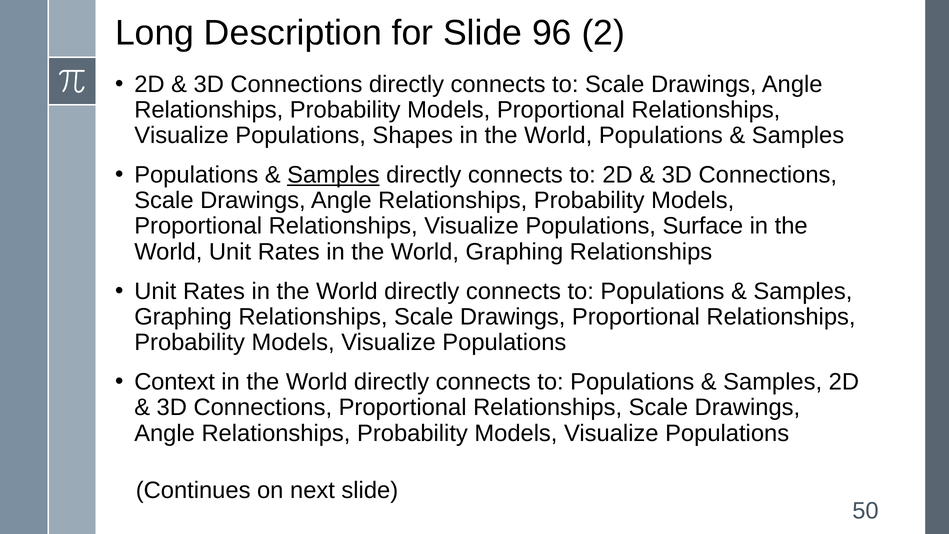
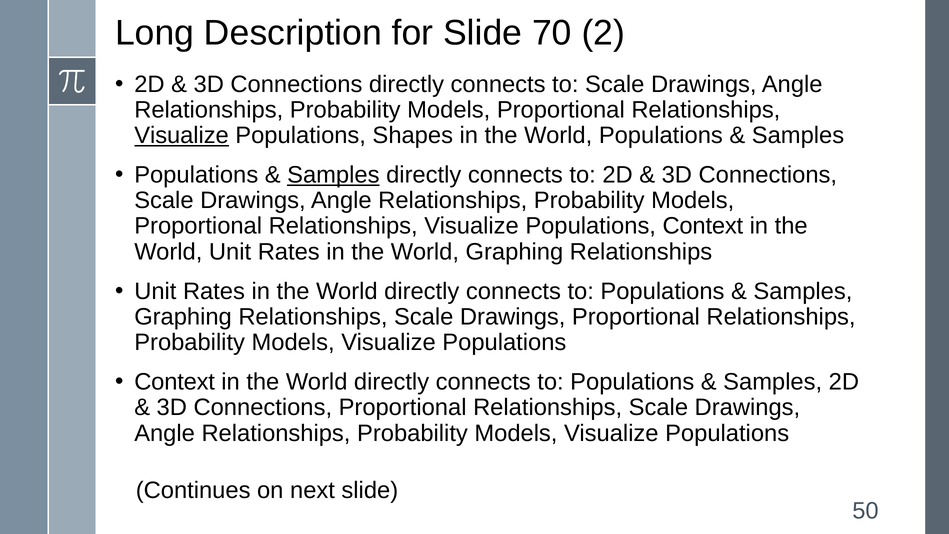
96: 96 -> 70 (552, 33)
Visualize underline: none -> present (182, 135)
Populations Surface: Surface -> Context (703, 226)
